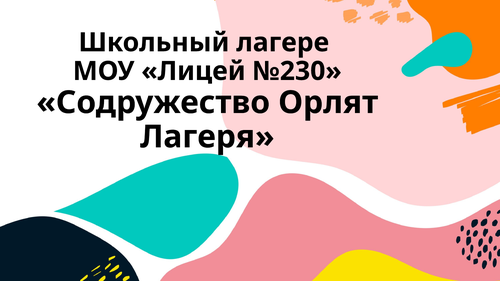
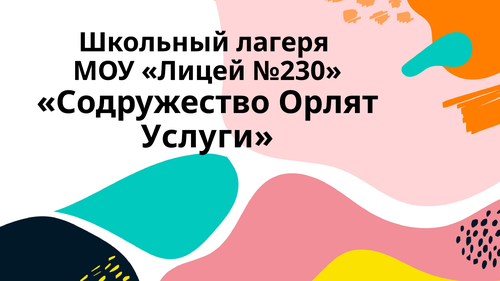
лагере: лагере -> лагеря (283, 43)
Лагеря: Лагеря -> Услуги (207, 137)
